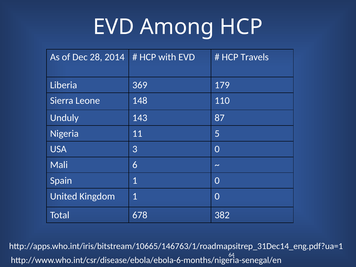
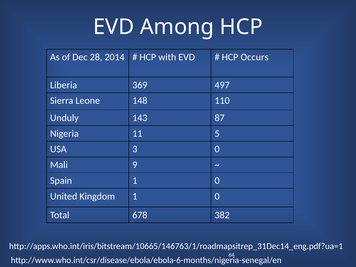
Travels: Travels -> Occurs (255, 57)
179: 179 -> 497 (222, 85)
6: 6 -> 9 (135, 165)
